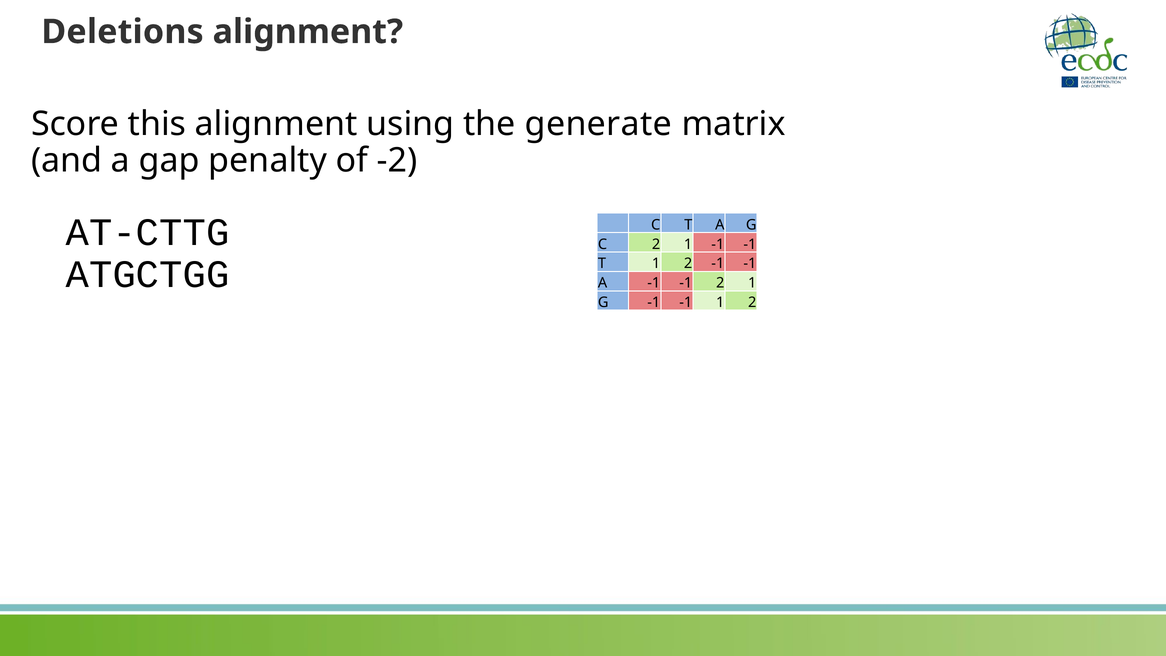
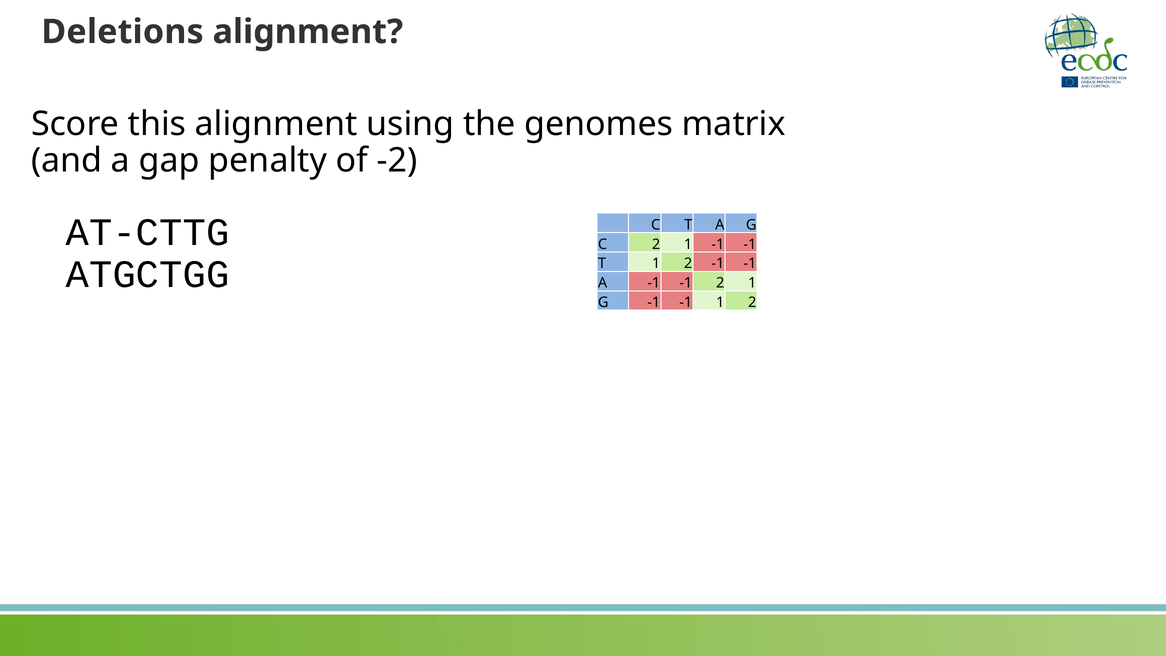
generate: generate -> genomes (599, 124)
